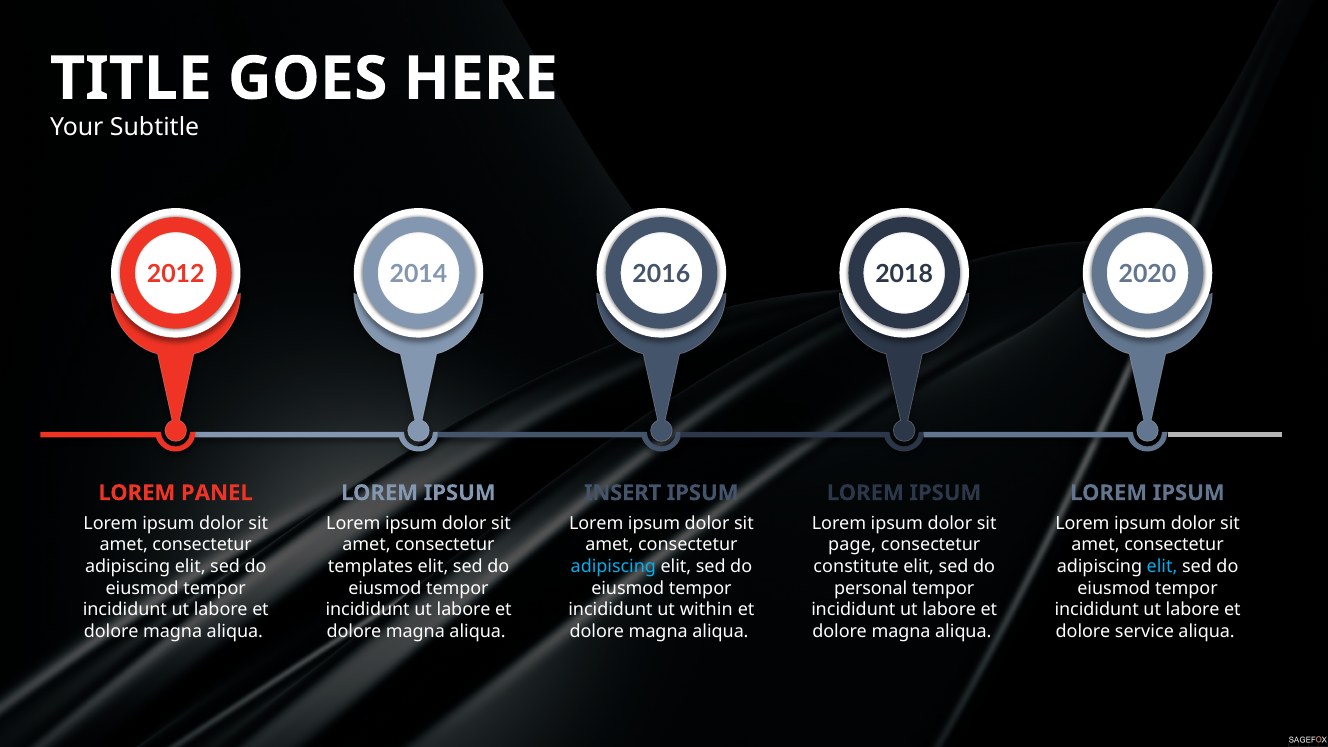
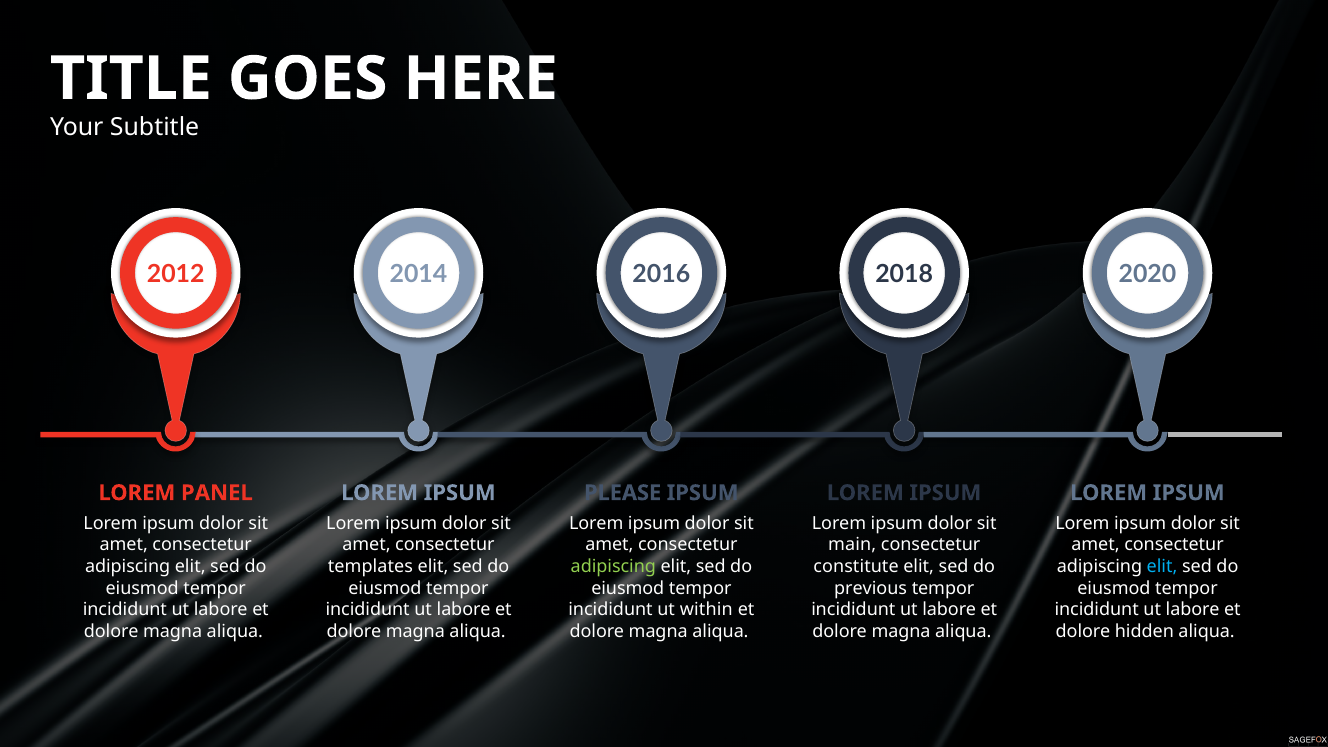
INSERT: INSERT -> PLEASE (623, 493)
page: page -> main (852, 545)
adipiscing colour: light blue -> light green (613, 567)
personal: personal -> previous (871, 588)
service: service -> hidden (1144, 631)
